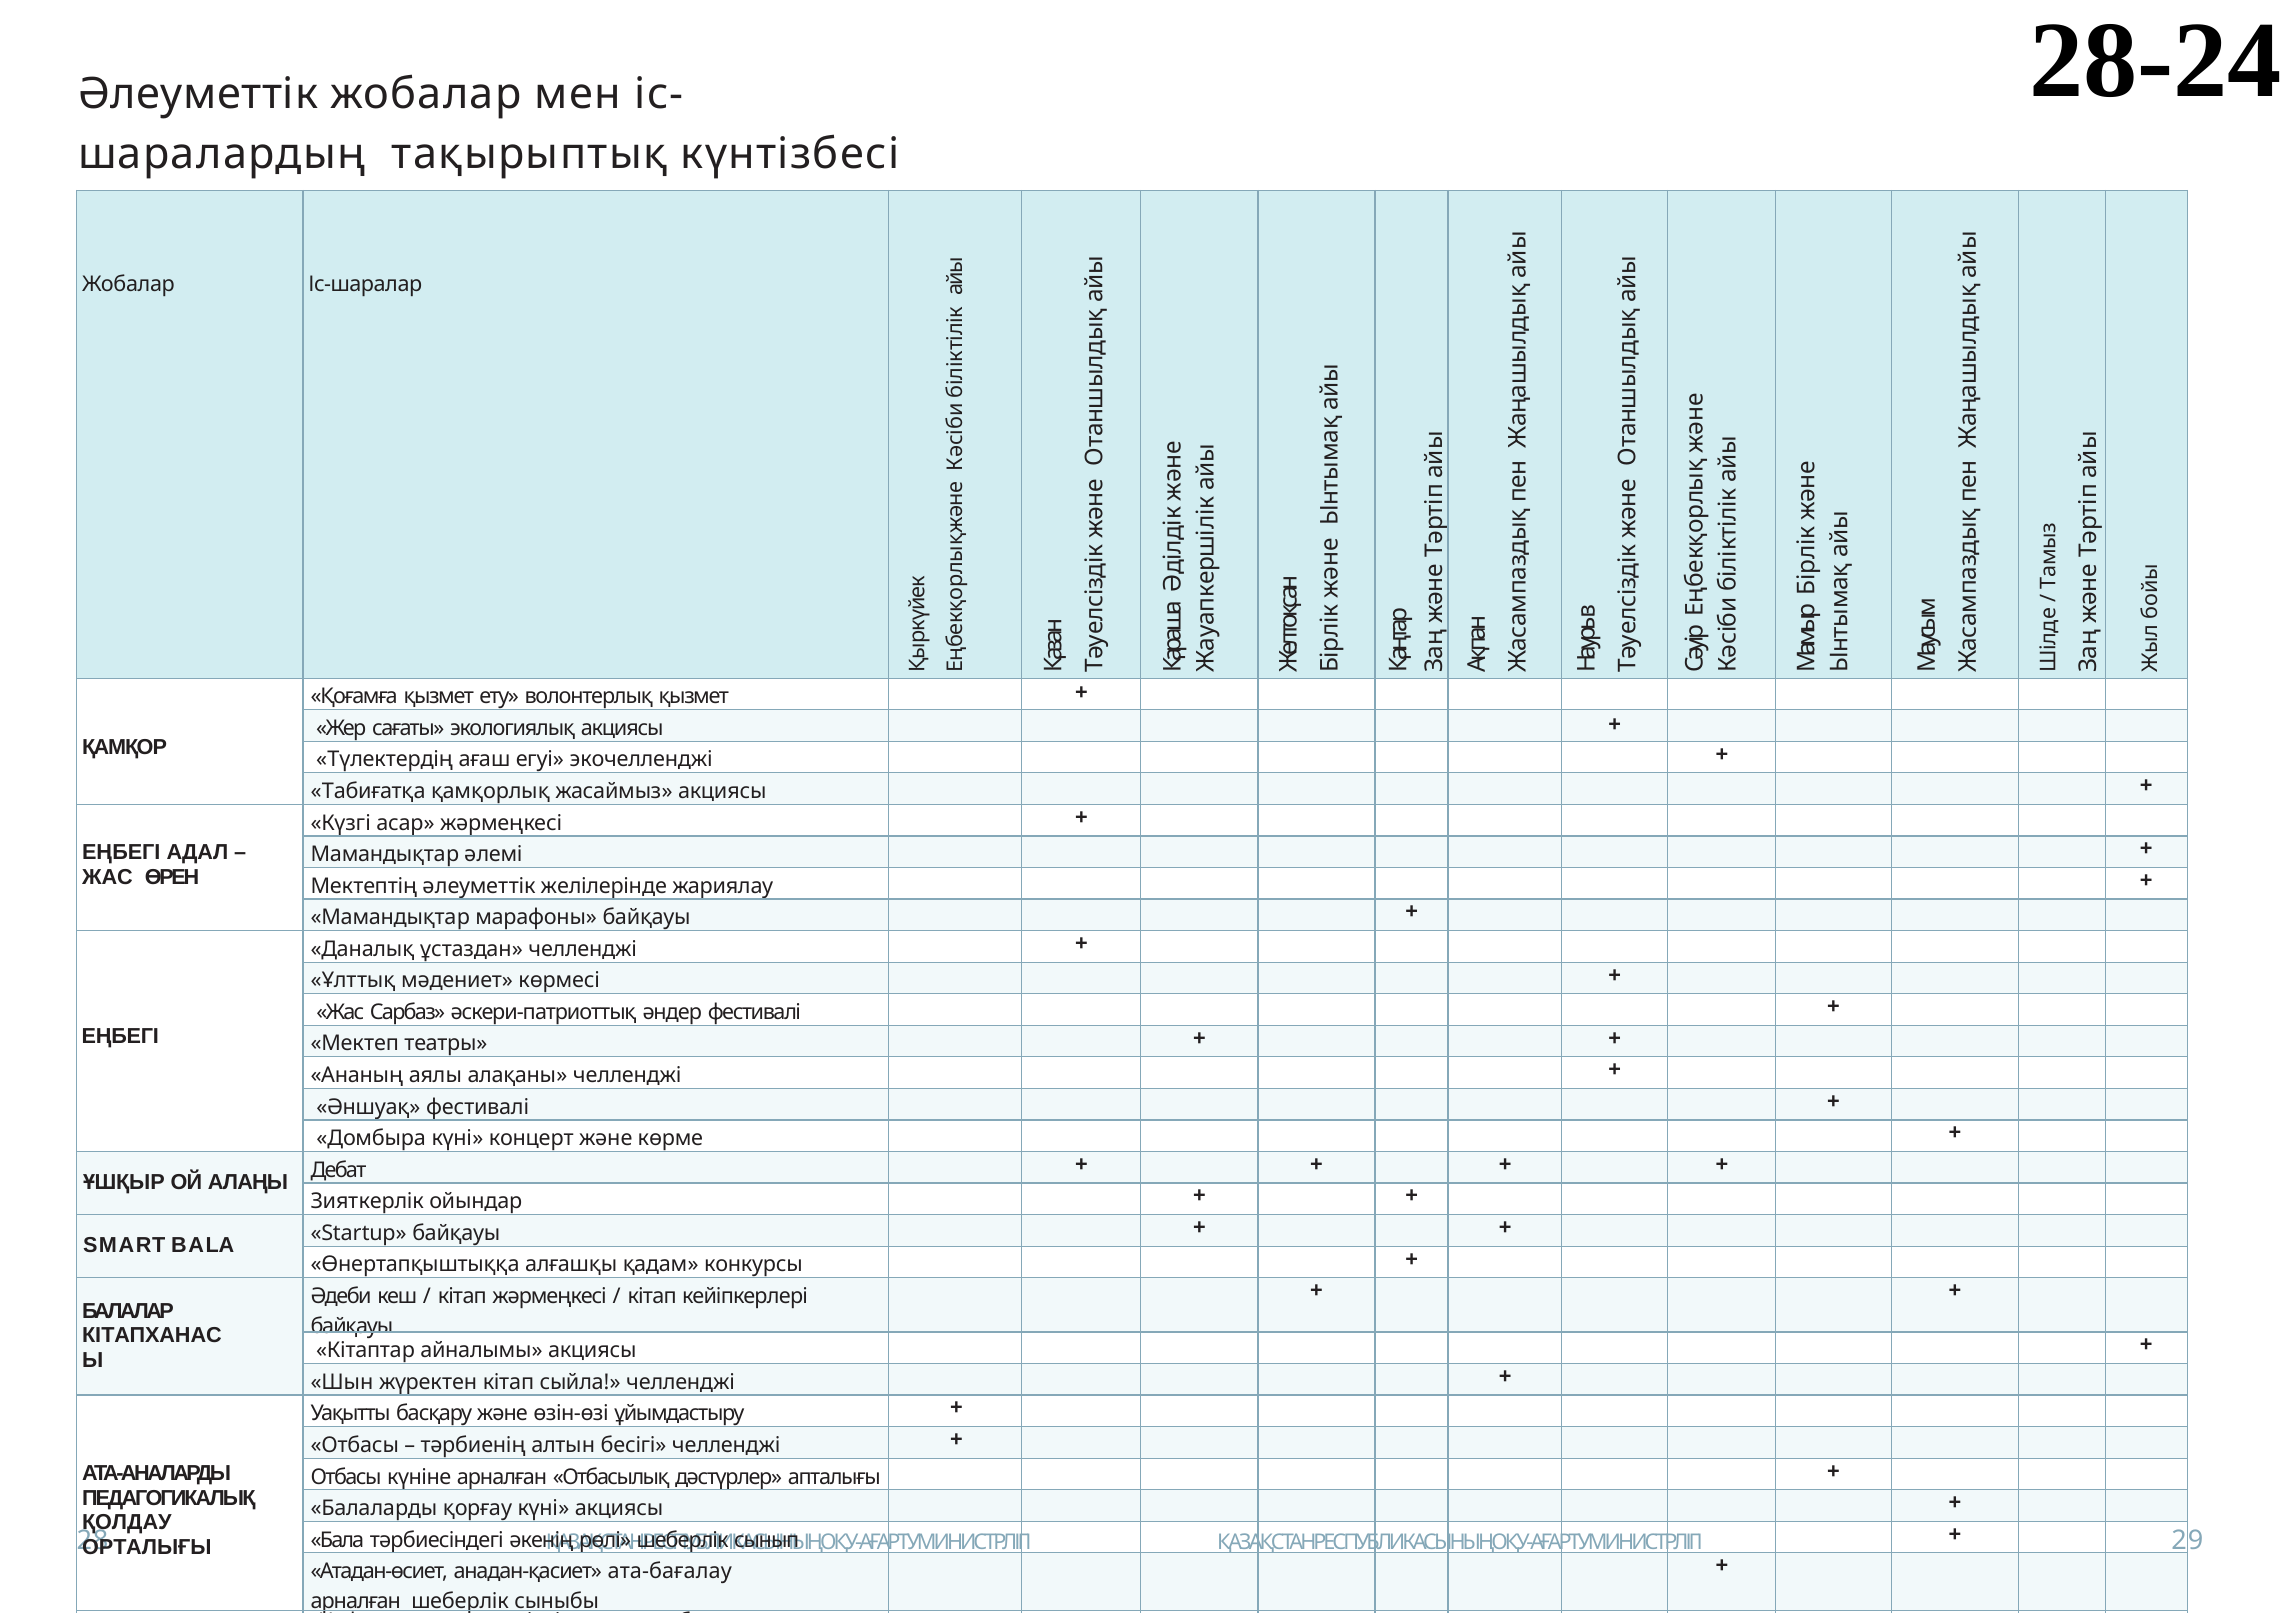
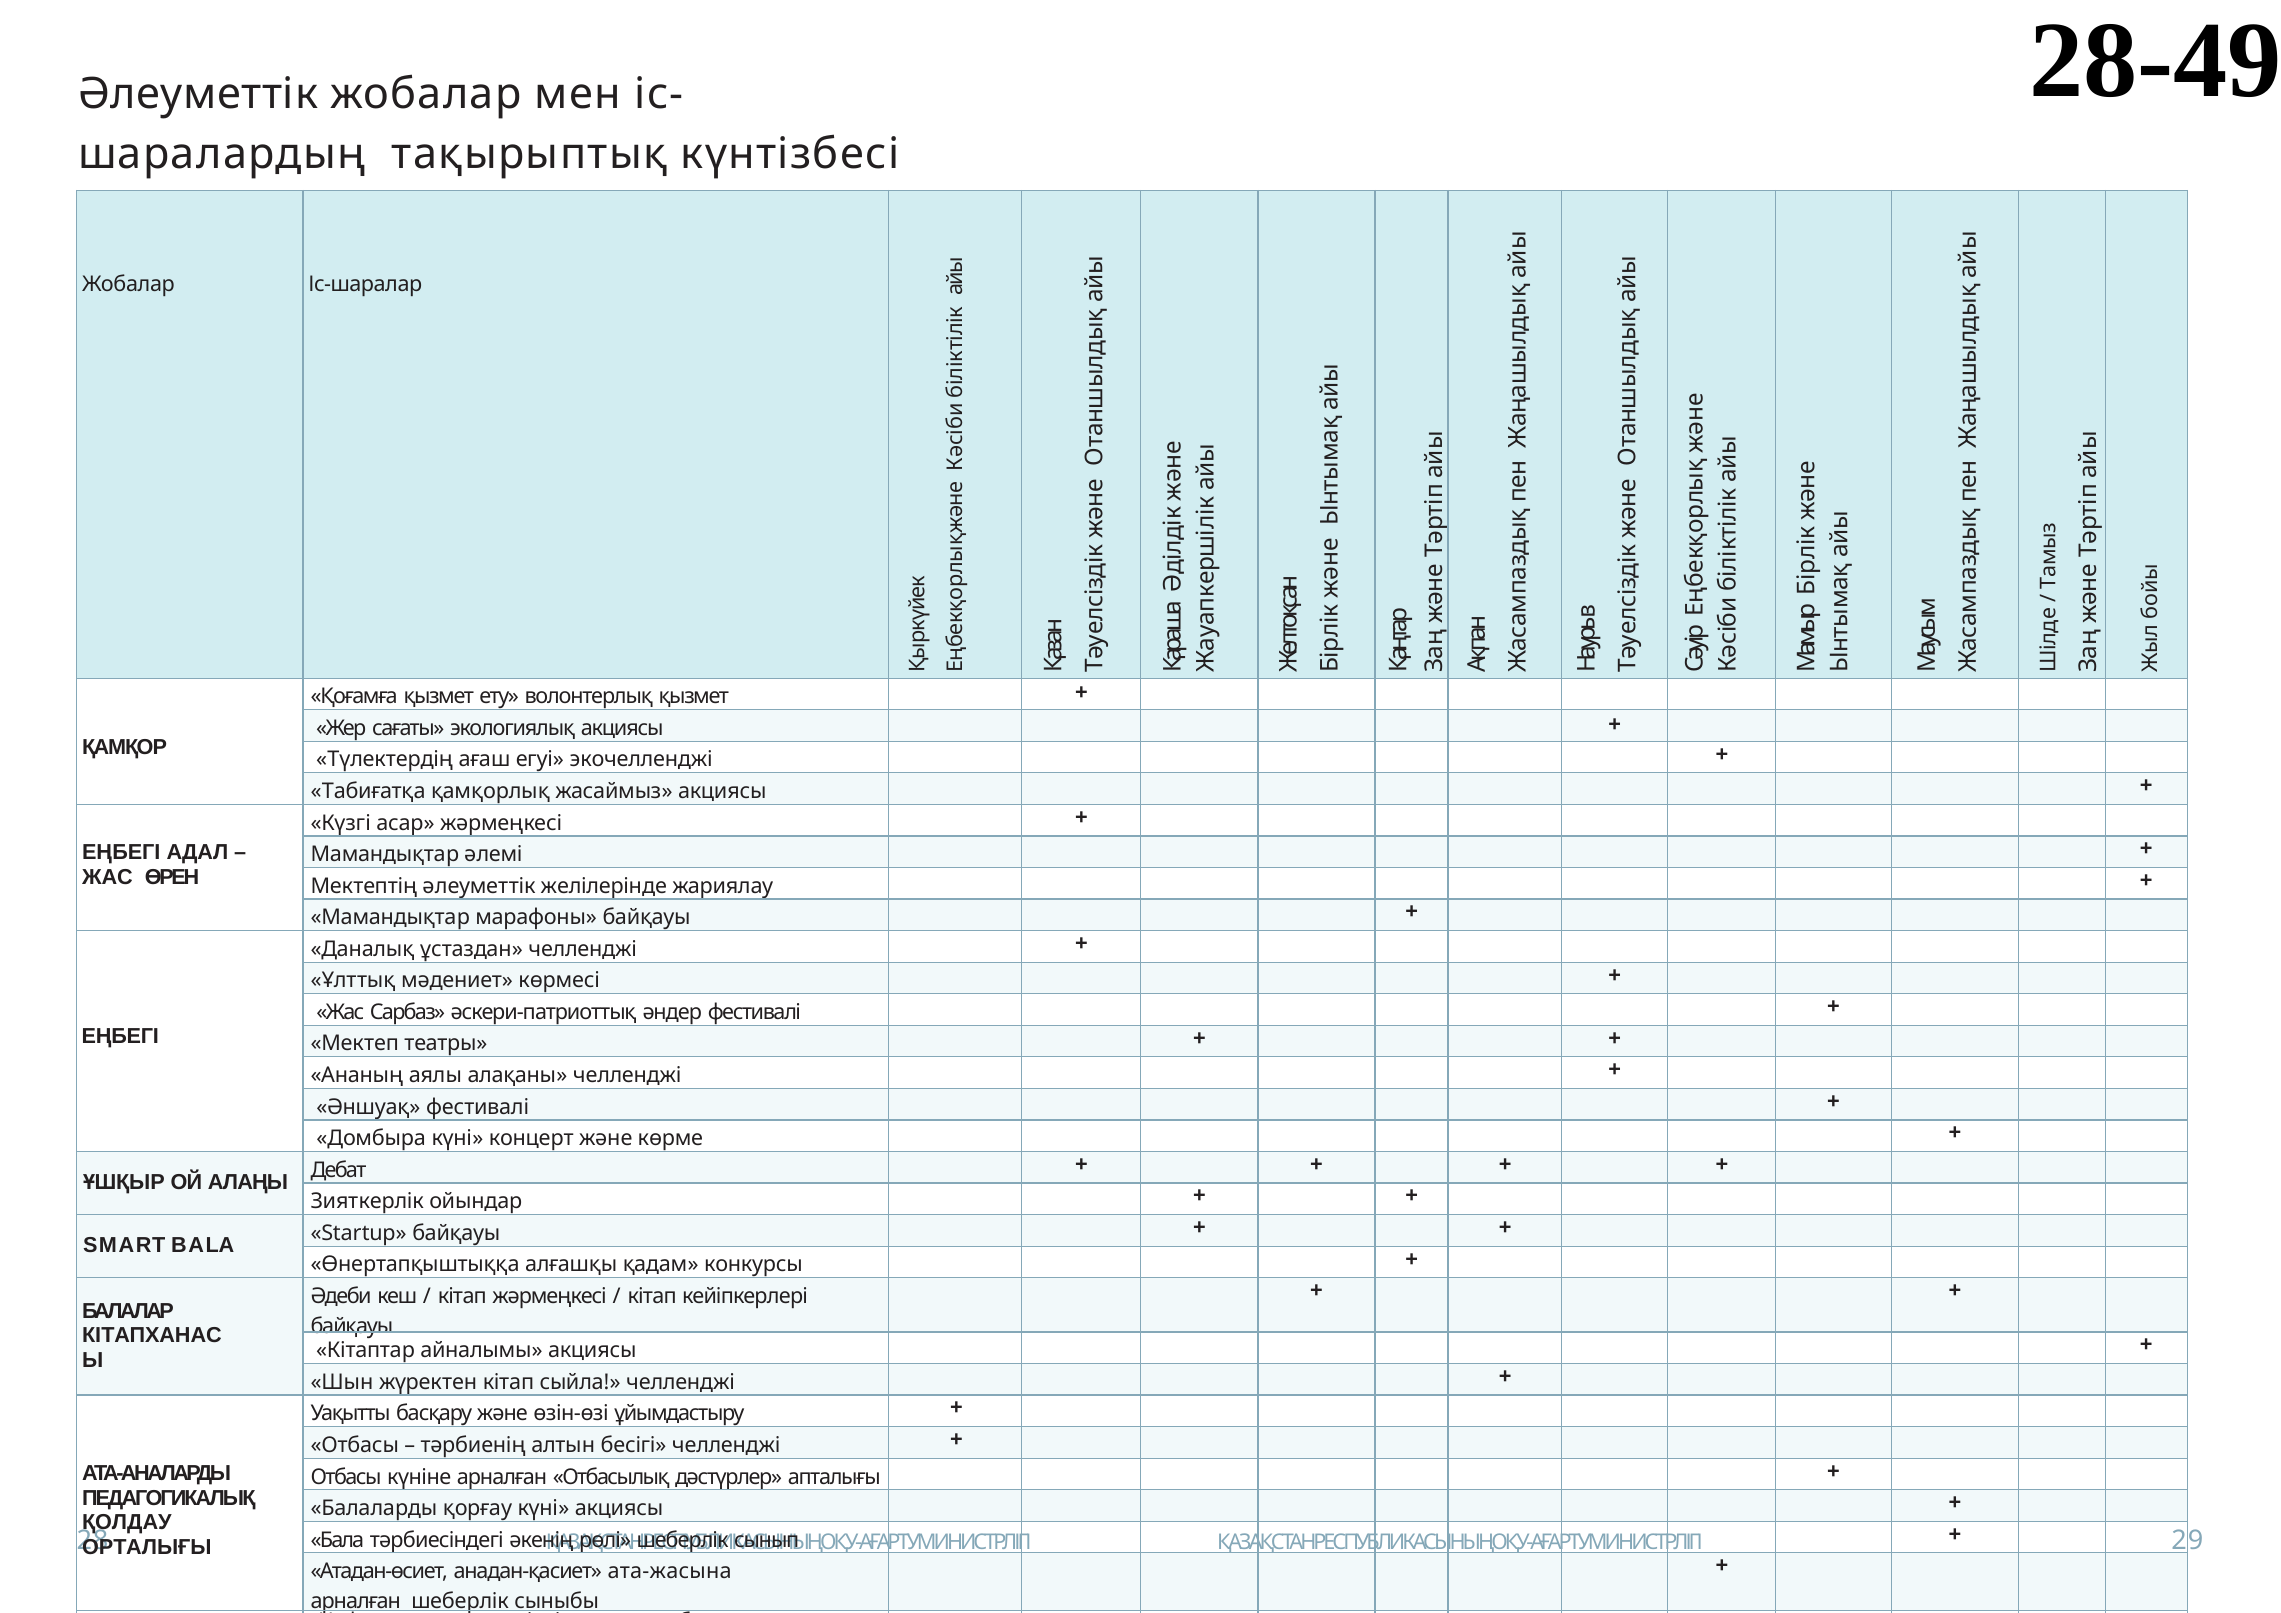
28-24: 28-24 -> 28-49 (2156, 61)
ата-бағалау: ата-бағалау -> ата-жасына (670, 1572)
